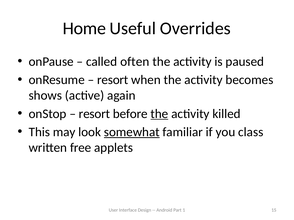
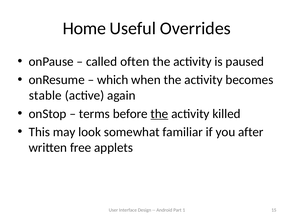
resort: resort -> which (113, 80)
shows: shows -> stable (45, 96)
resort: resort -> terms (94, 114)
somewhat underline: present -> none (132, 132)
class: class -> after (251, 132)
